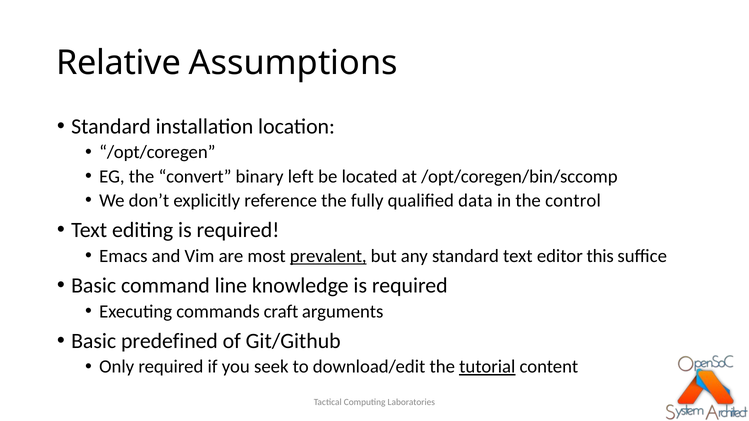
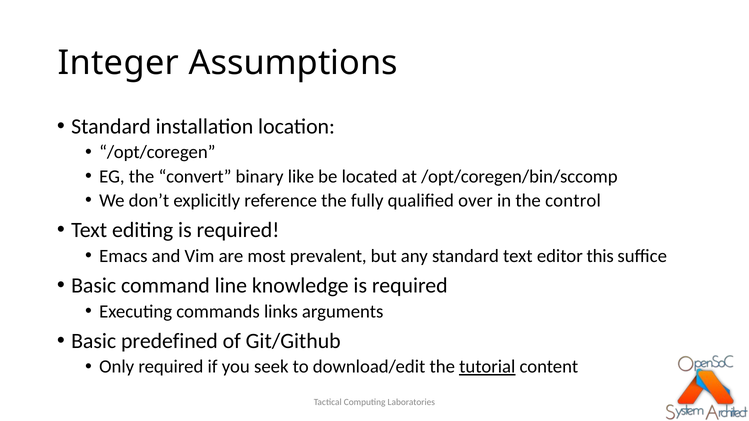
Relative: Relative -> Integer (118, 63)
left: left -> like (301, 177)
data: data -> over (475, 201)
prevalent underline: present -> none (328, 256)
craft: craft -> links (281, 312)
